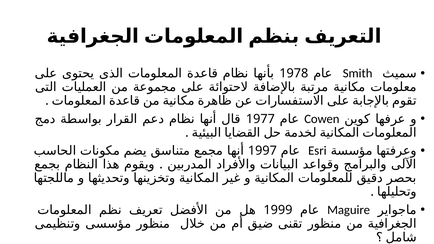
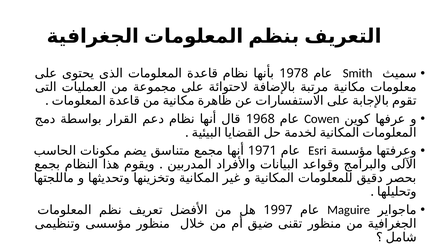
1977: 1977 -> 1968 (260, 119)
1997: 1997 -> 1971 (262, 151)
1999: 1999 -> 1997 (278, 210)
